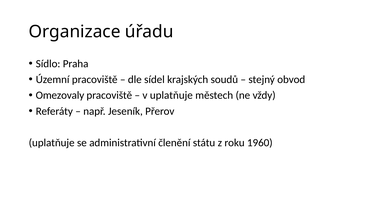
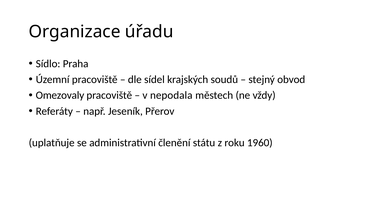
v uplatňuje: uplatňuje -> nepodala (171, 95)
